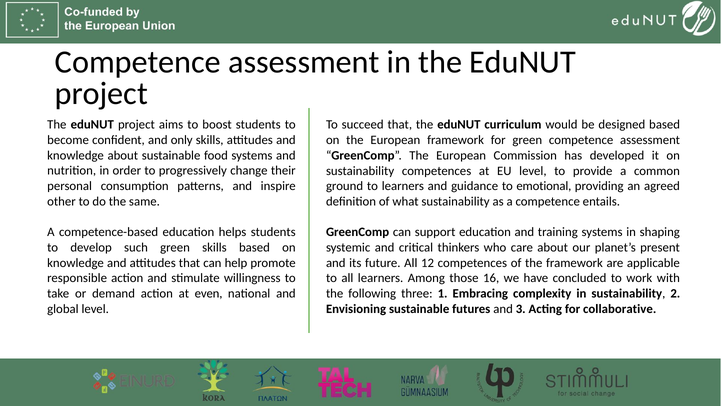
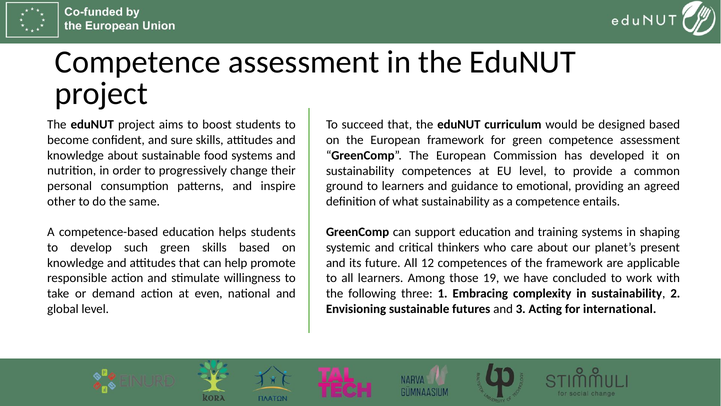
only: only -> sure (182, 140)
16: 16 -> 19 (491, 278)
collaborative: collaborative -> international (620, 309)
